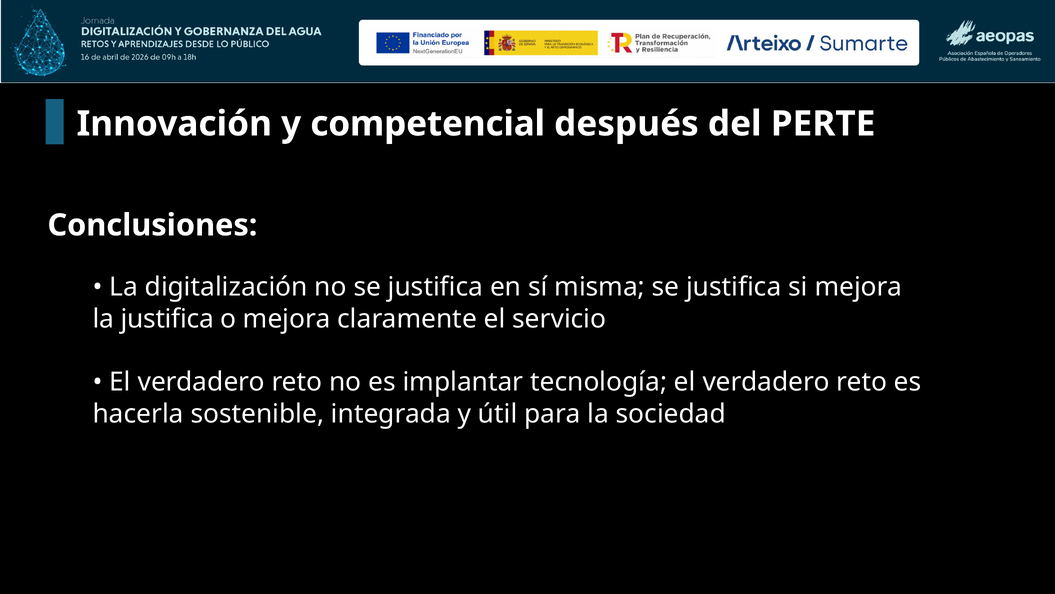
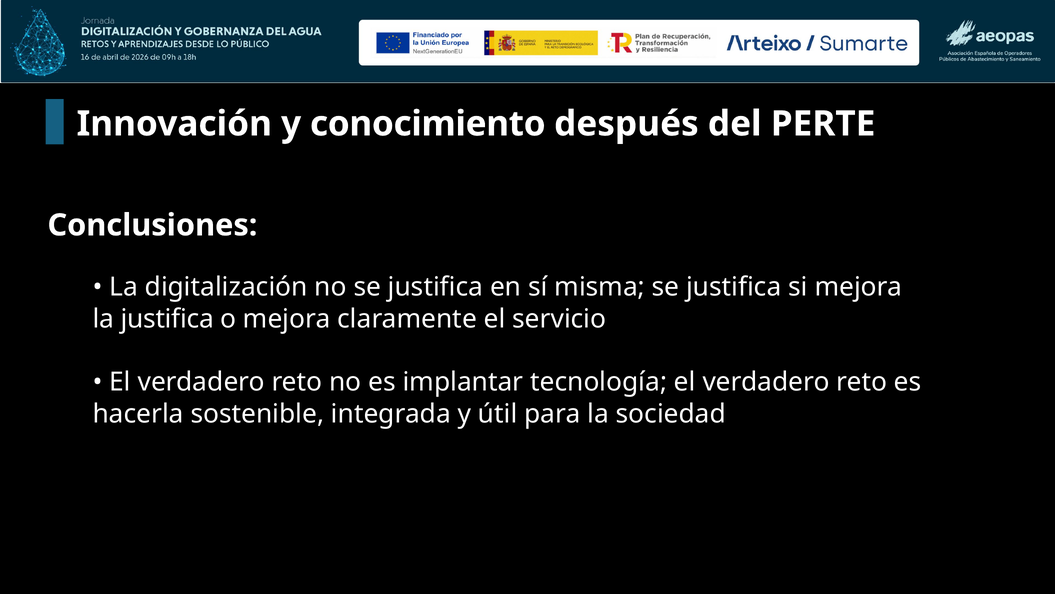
competencial: competencial -> conocimiento (428, 124)
